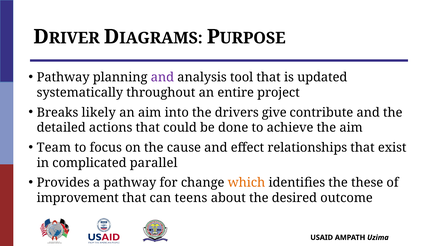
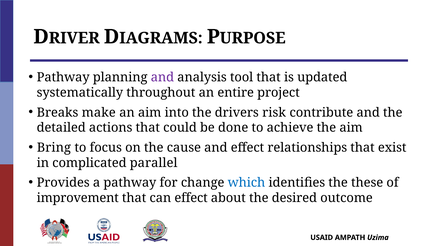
likely: likely -> make (99, 113)
give: give -> risk (274, 113)
Team: Team -> Bring (54, 148)
which colour: orange -> blue (246, 183)
can teens: teens -> effect (191, 198)
